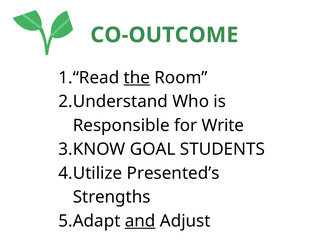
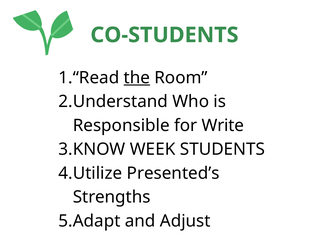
CO-OUTCOME: CO-OUTCOME -> CO-STUDENTS (164, 35)
GOAL: GOAL -> WEEK (153, 149)
and underline: present -> none (140, 221)
